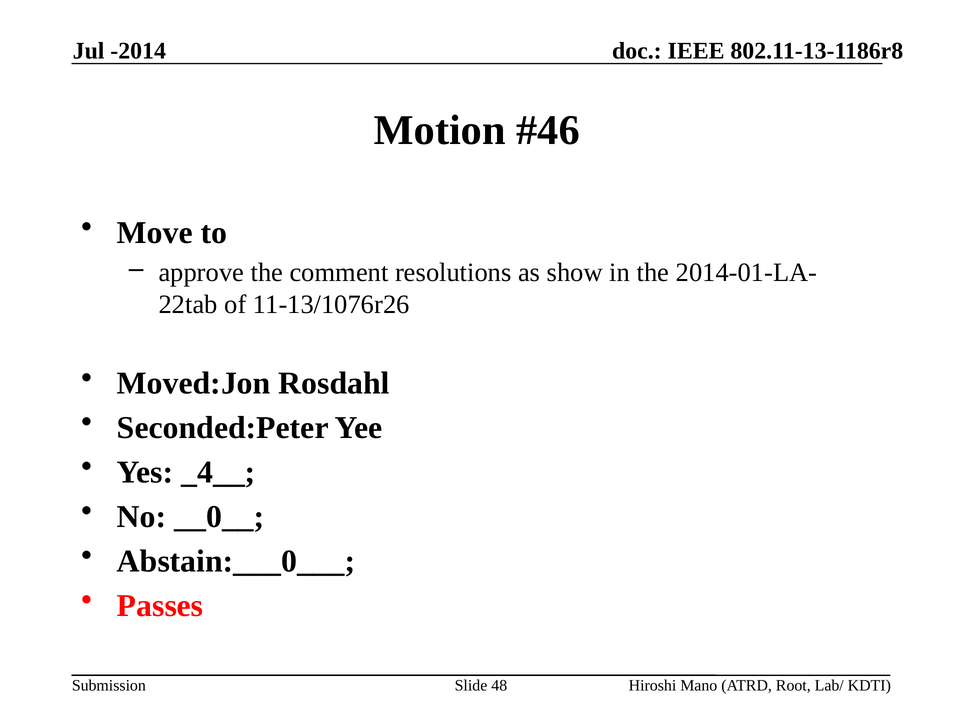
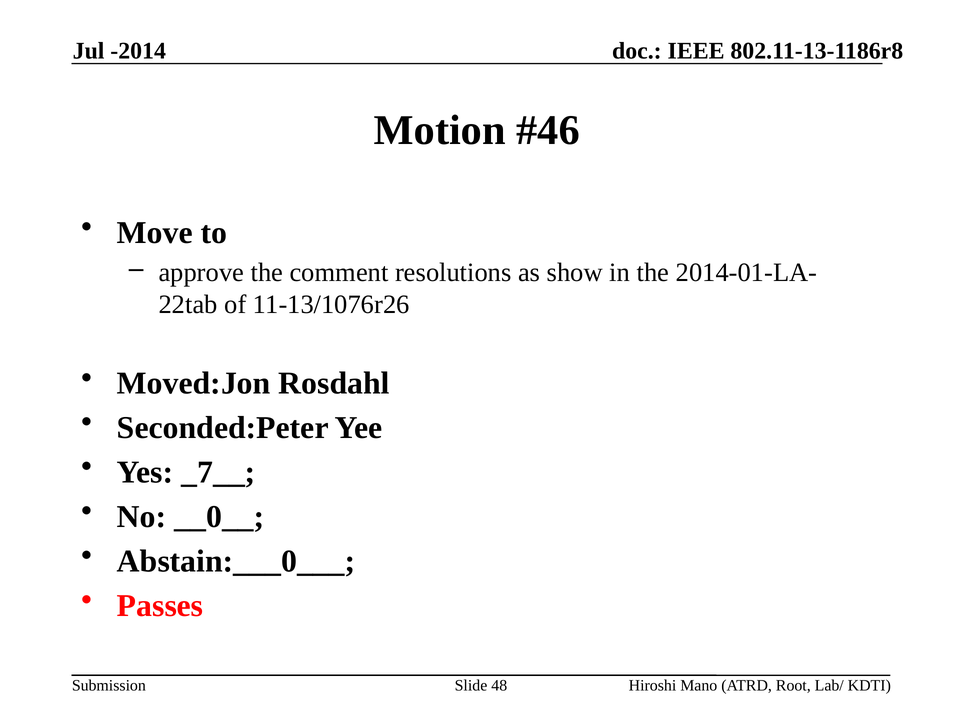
_4__: _4__ -> _7__ (218, 472)
